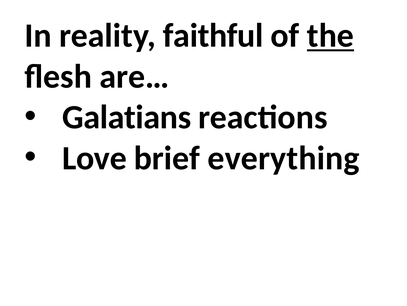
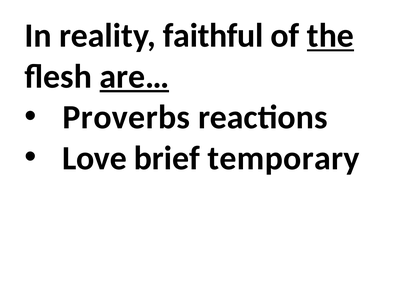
are… underline: none -> present (134, 76)
Galatians: Galatians -> Proverbs (126, 117)
everything: everything -> temporary (283, 158)
